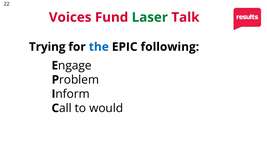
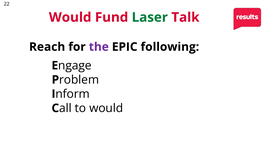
Voices: Voices -> Would (70, 17)
Trying: Trying -> Reach (47, 47)
the colour: blue -> purple (99, 47)
